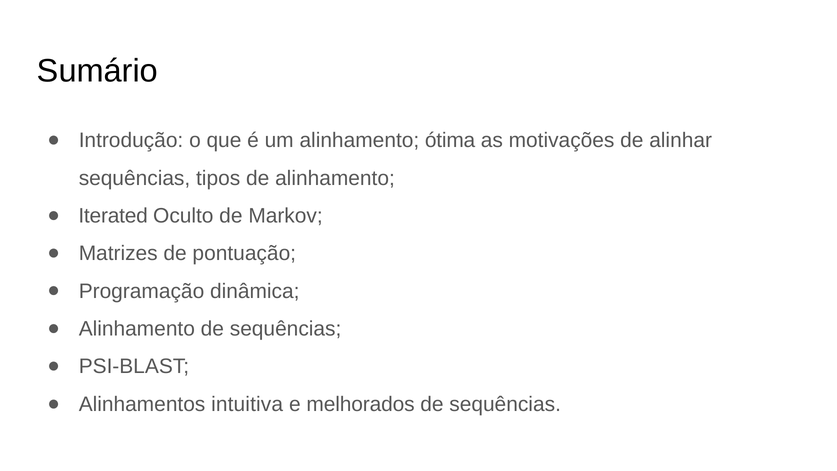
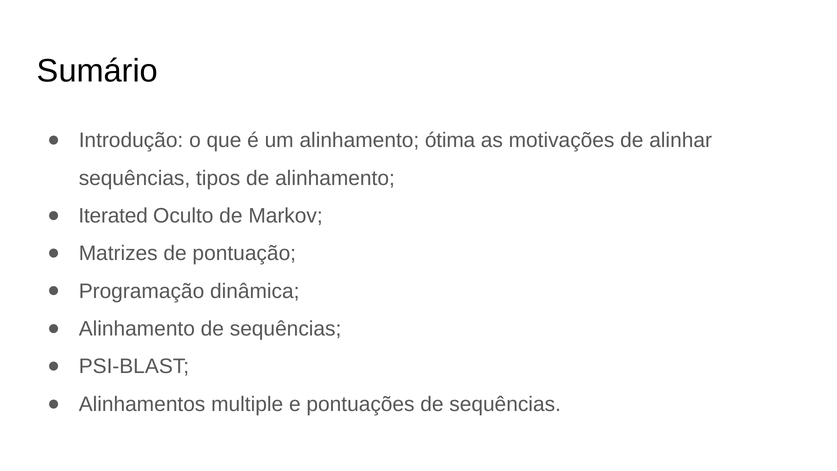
intuitiva: intuitiva -> multiple (247, 404)
melhorados: melhorados -> pontuações (361, 404)
